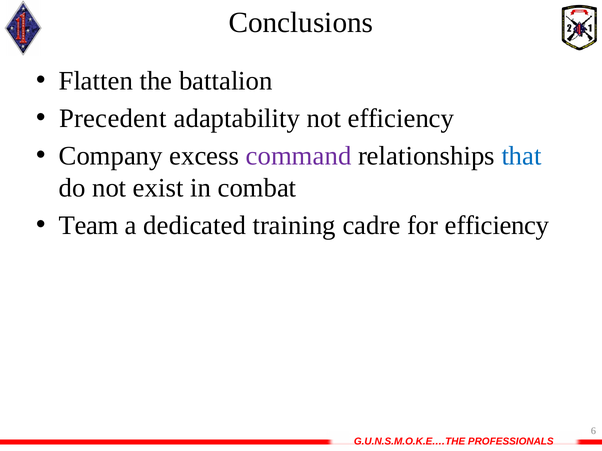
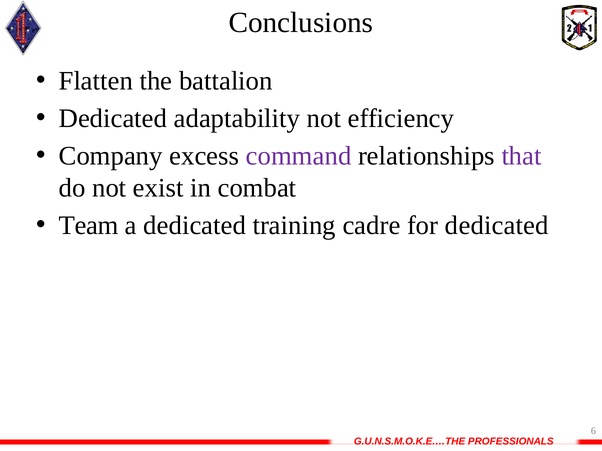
Precedent: Precedent -> Dedicated (113, 119)
that colour: blue -> purple (522, 156)
for efficiency: efficiency -> dedicated (497, 226)
